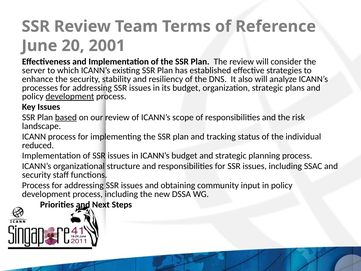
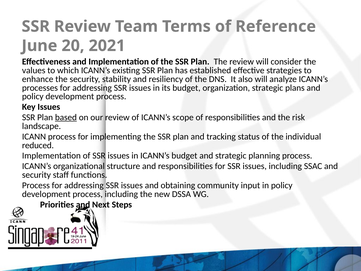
2001: 2001 -> 2021 (107, 46)
server: server -> values (34, 70)
development underline: present -> none (70, 96)
